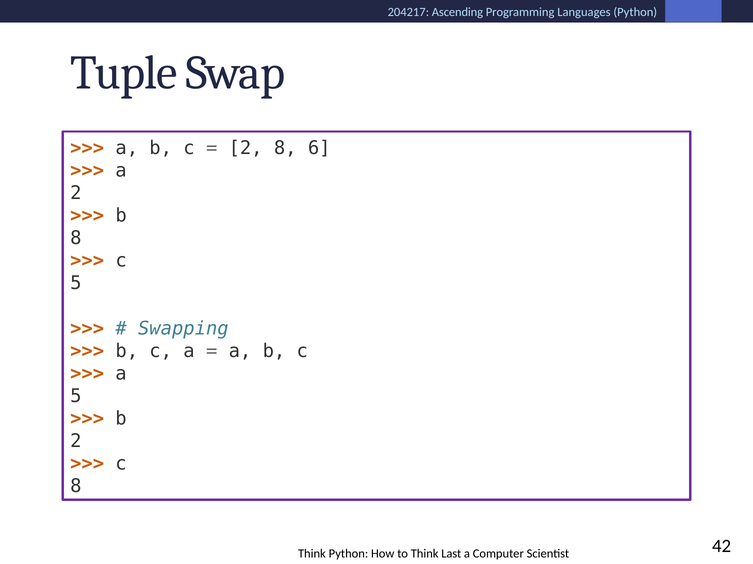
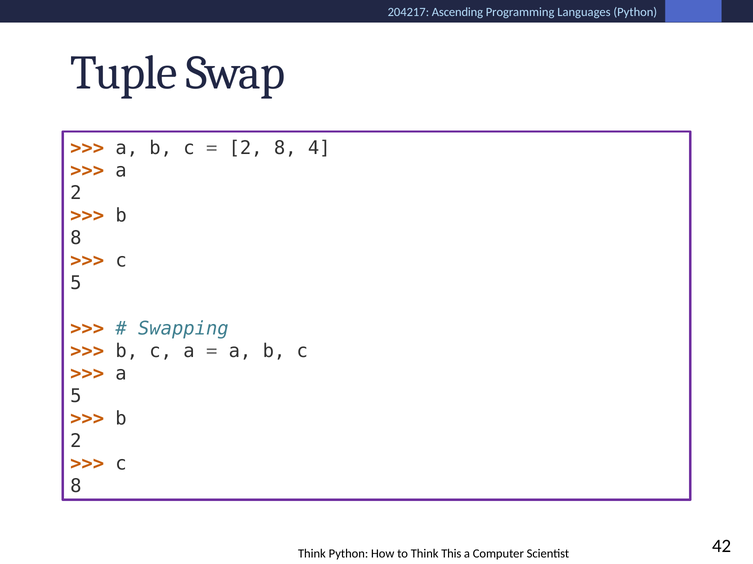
6: 6 -> 4 (319, 148)
Last: Last -> This (451, 554)
